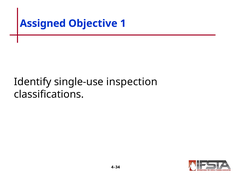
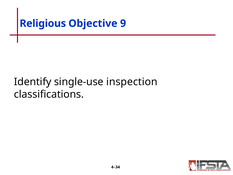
Assigned: Assigned -> Religious (43, 23)
1: 1 -> 9 (123, 23)
